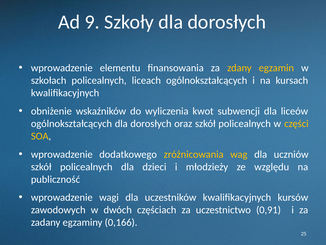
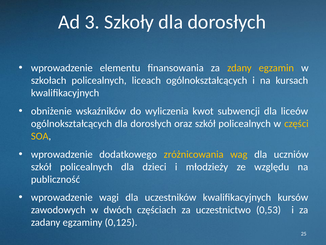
9: 9 -> 3 (92, 22)
0,91: 0,91 -> 0,53 (269, 210)
0,166: 0,166 -> 0,125 (121, 222)
